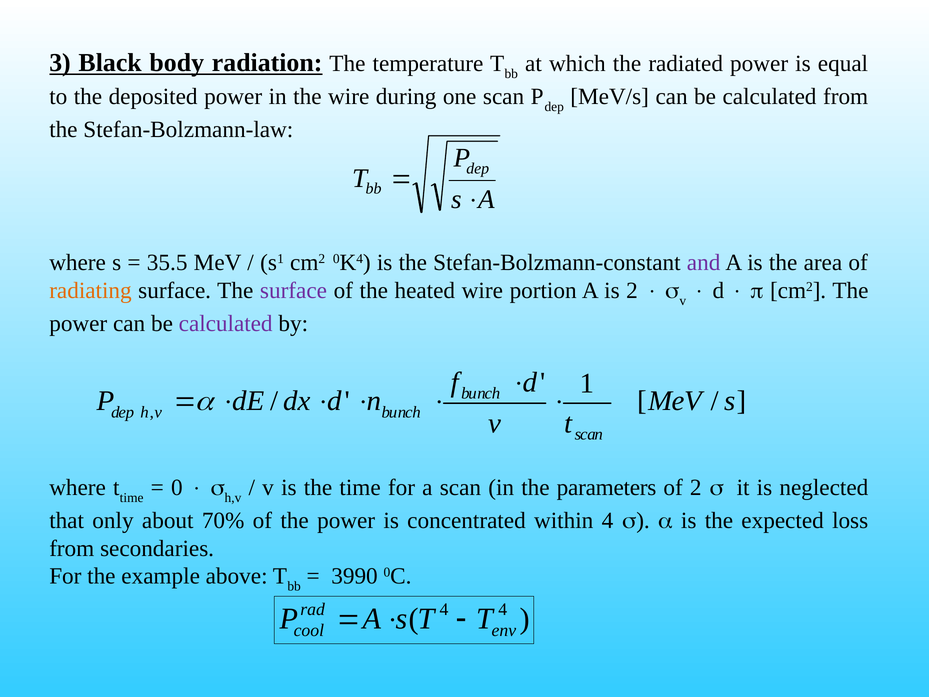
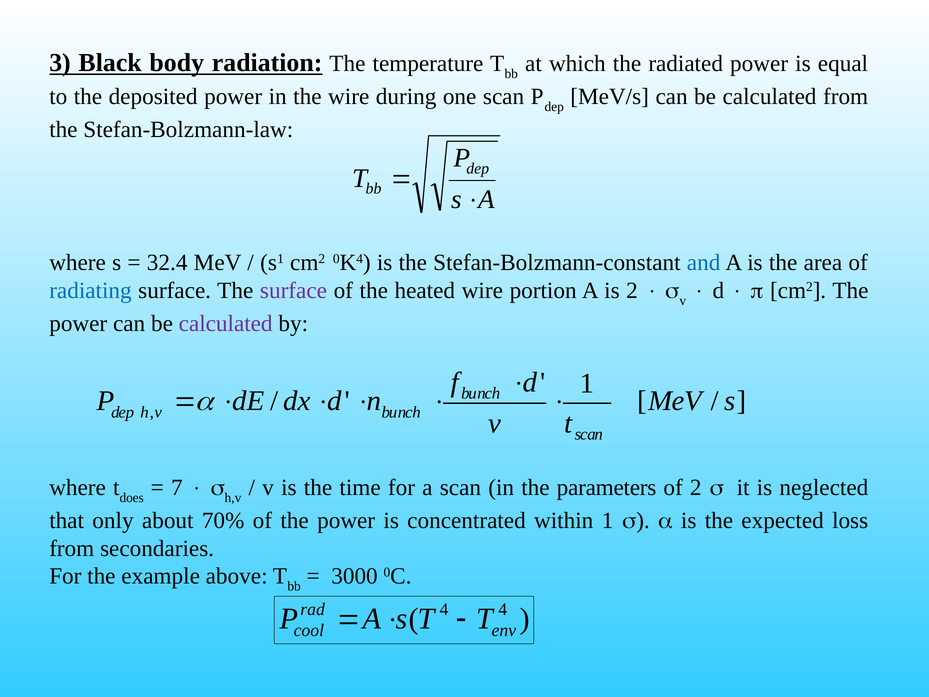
35.5: 35.5 -> 32.4 (167, 263)
and colour: purple -> blue (704, 263)
radiating colour: orange -> blue (90, 290)
time: time -> does (132, 498)
0: 0 -> 7 (177, 487)
within 4: 4 -> 1 (608, 520)
3990: 3990 -> 3000 (355, 576)
